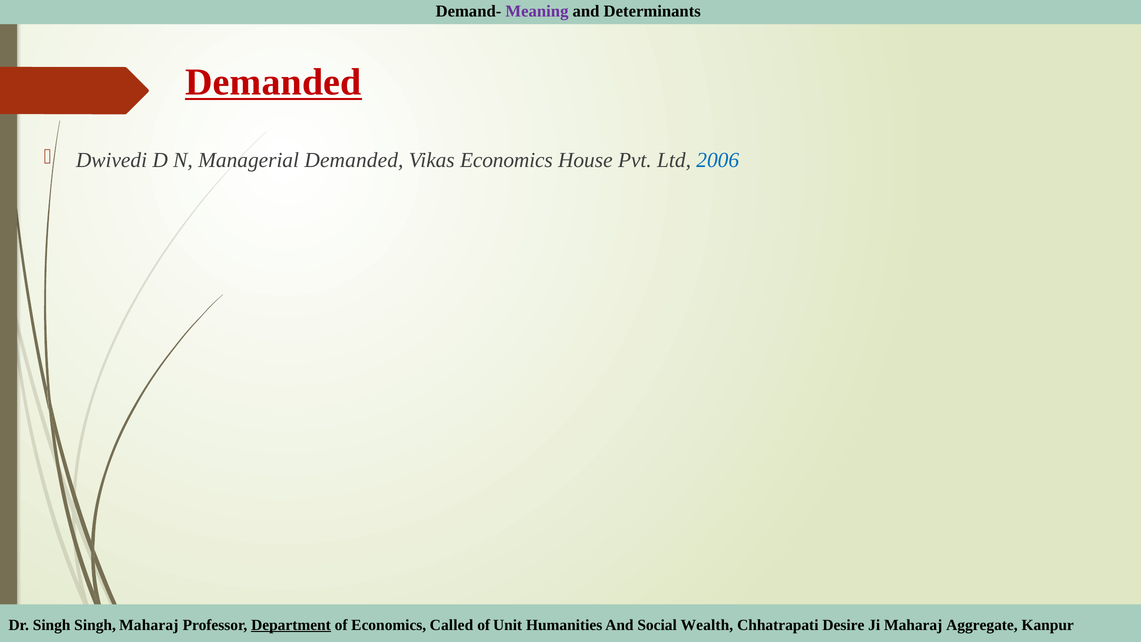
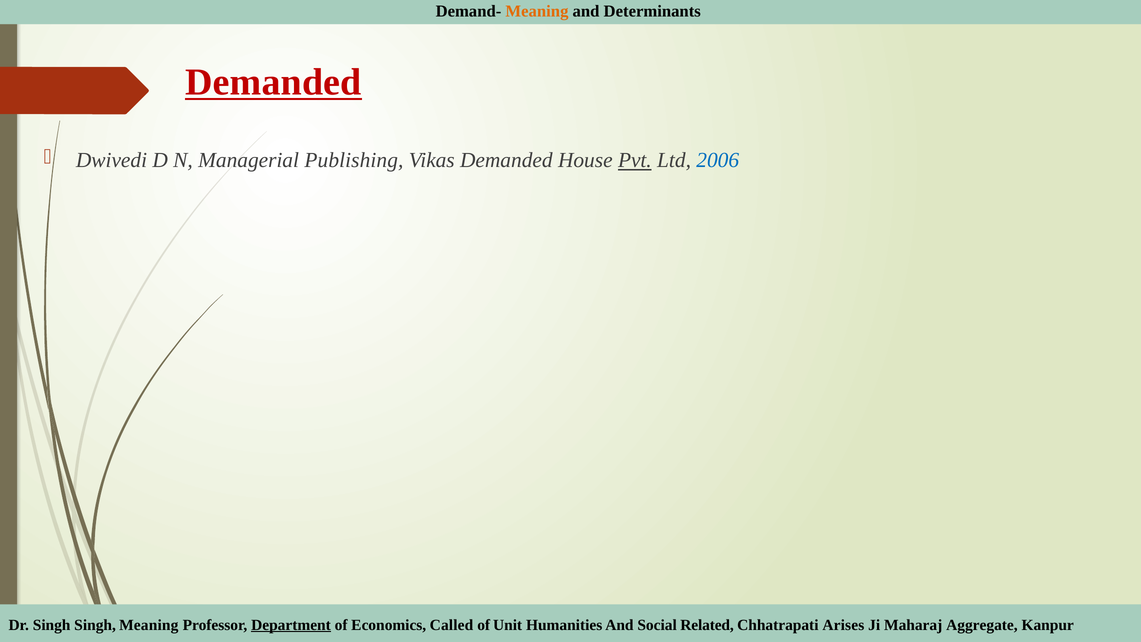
Meaning colour: purple -> orange (537, 11)
Managerial Demanded: Demanded -> Publishing (354, 160)
Vikas Economics: Economics -> Demanded (506, 160)
Pvt underline: none -> present (635, 160)
Singh Maharaj: Maharaj -> Meaning (149, 625)
Wealth: Wealth -> Related (707, 625)
Desire: Desire -> Arises (843, 625)
